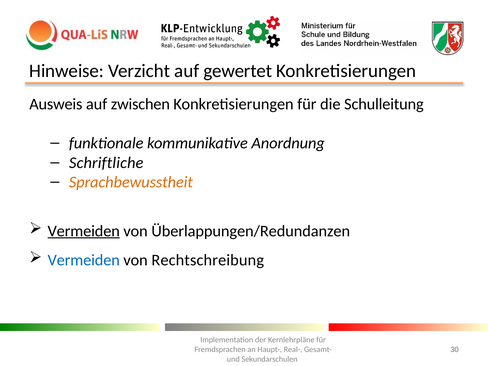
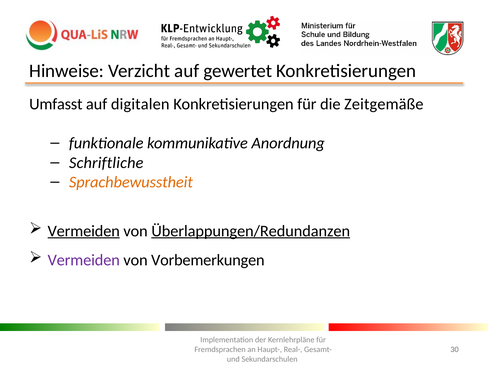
Ausweis: Ausweis -> Umfasst (56, 104)
zwischen: zwischen -> digitalen (140, 104)
Schulleitung: Schulleitung -> Zeitgemäße (384, 104)
Überlappungen/Redundanzen underline: none -> present (251, 231)
Vermeiden colour: blue -> purple (84, 260)
Rechtschreibung: Rechtschreibung -> Vorbemerkungen (208, 260)
